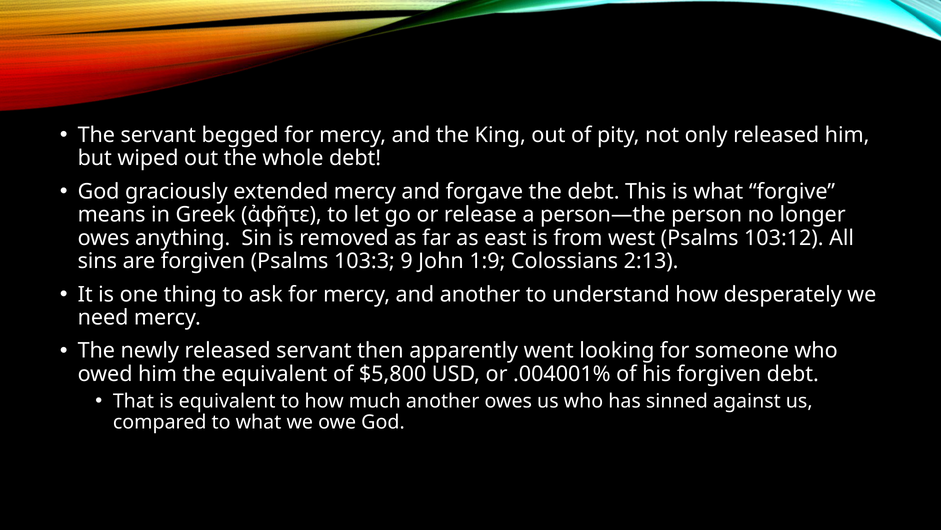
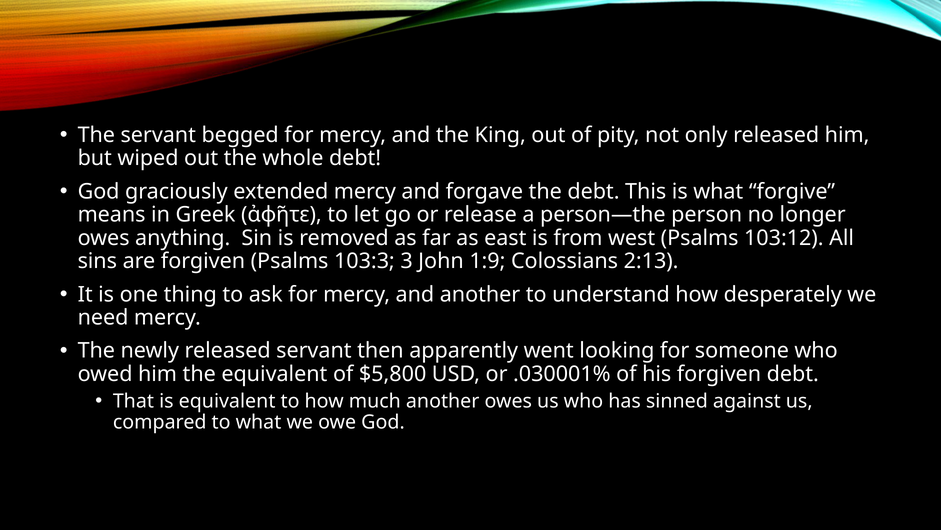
9: 9 -> 3 (407, 261)
.004001%: .004001% -> .030001% (562, 374)
